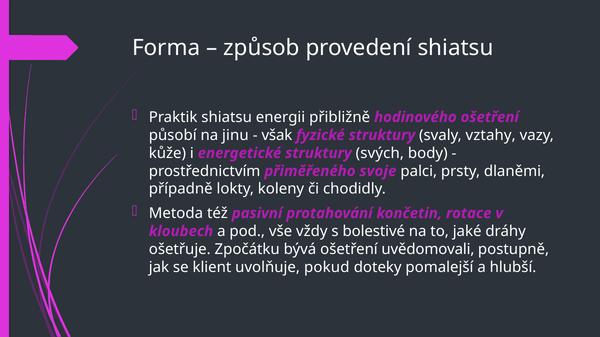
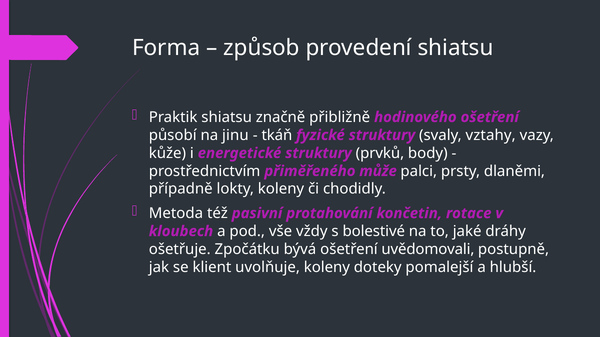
energii: energii -> značně (281, 117)
však: však -> tkáň (277, 135)
svých: svých -> prvků (380, 153)
svoje: svoje -> může (378, 171)
uvolňuje pokud: pokud -> koleny (327, 268)
